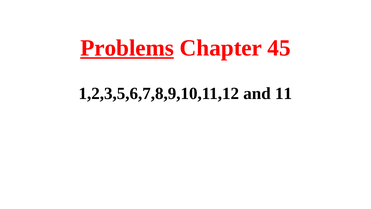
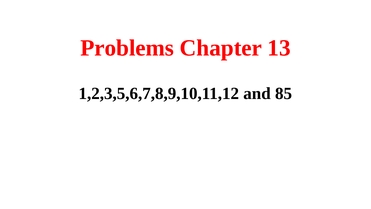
Problems underline: present -> none (127, 48)
45: 45 -> 13 (279, 48)
11: 11 -> 85 (284, 93)
